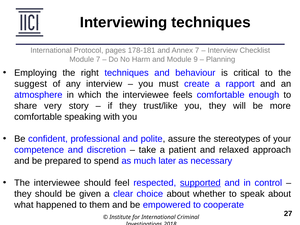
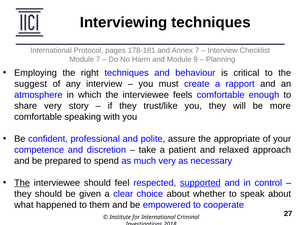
stereotypes: stereotypes -> appropriate (237, 139)
much later: later -> very (167, 161)
The underline: none -> present (22, 183)
